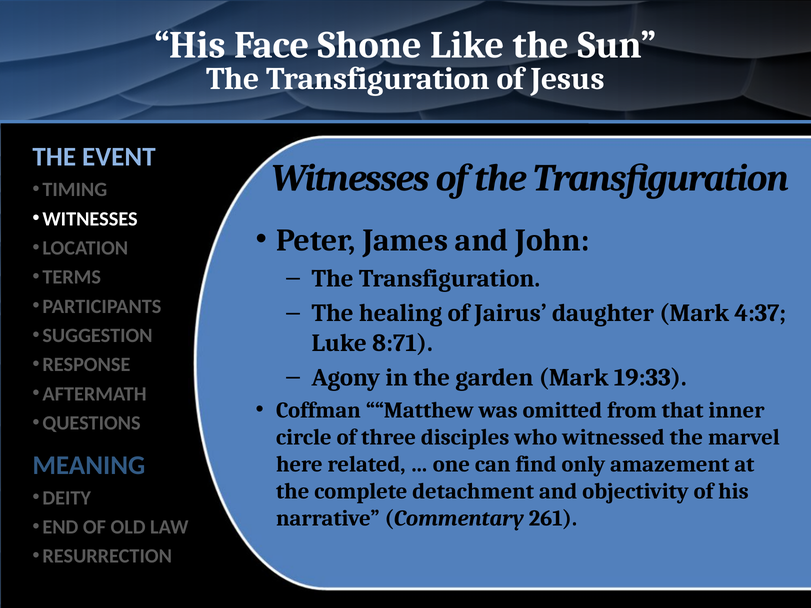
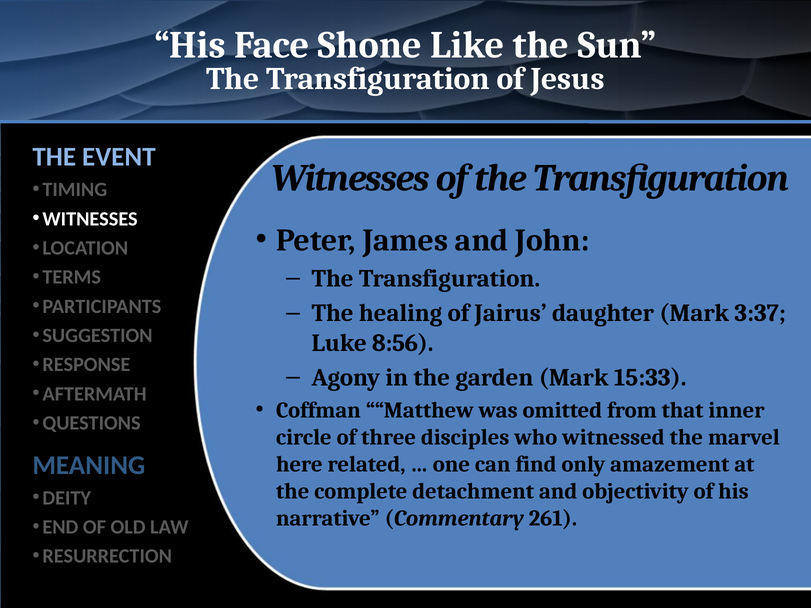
4:37: 4:37 -> 3:37 (760, 313)
8:71: 8:71 -> 8:56 (403, 343)
19:33: 19:33 -> 15:33 (650, 378)
